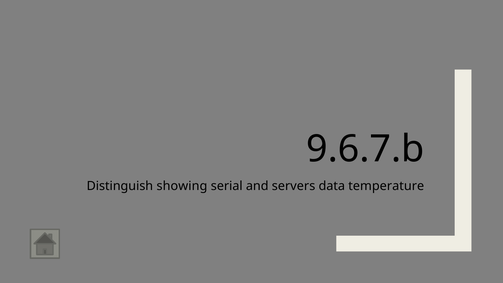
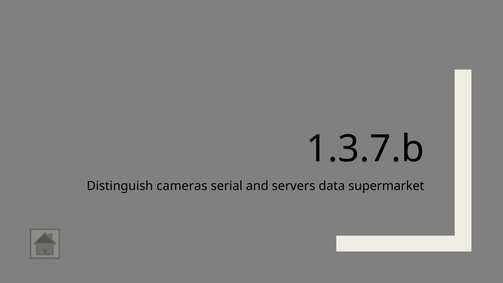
9.6.7.b: 9.6.7.b -> 1.3.7.b (365, 149)
showing: showing -> cameras (182, 186)
temperature: temperature -> supermarket (386, 186)
